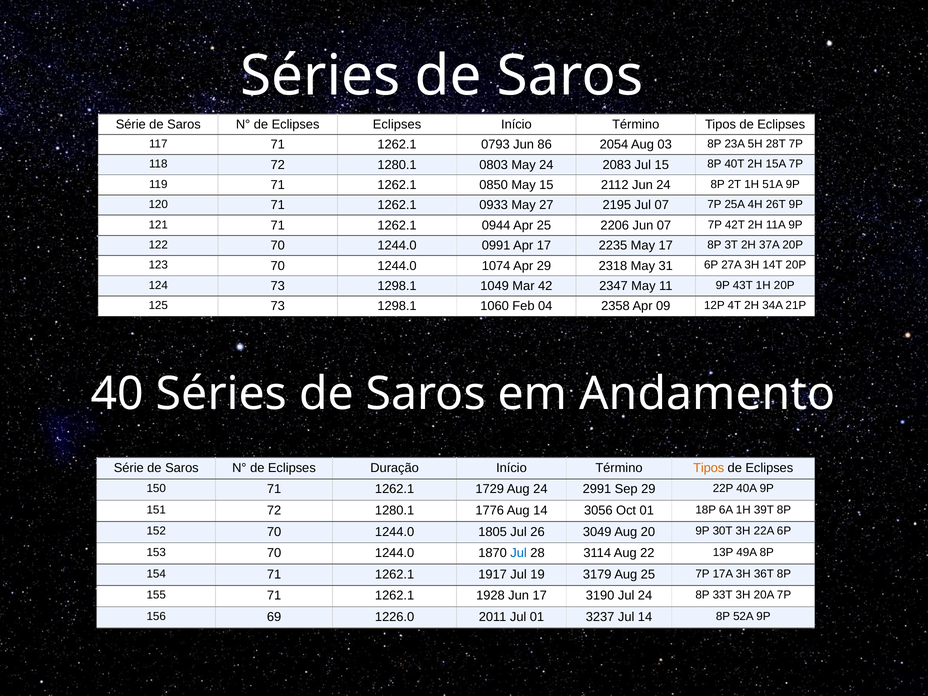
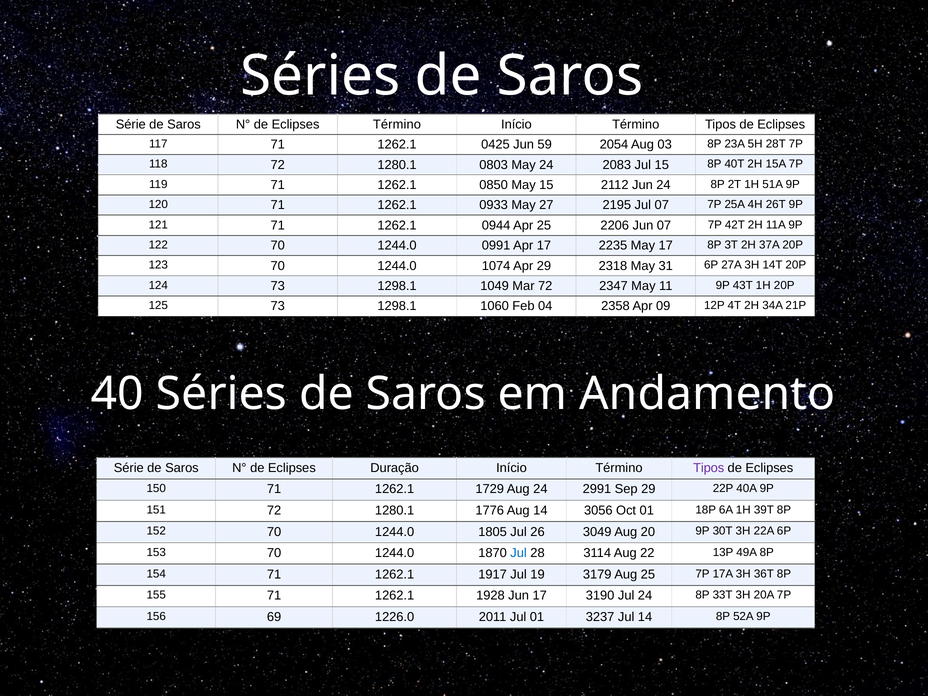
Eclipses Eclipses: Eclipses -> Término (397, 124)
0793: 0793 -> 0425 (495, 145)
86: 86 -> 59 (545, 145)
Mar 42: 42 -> 72 (545, 286)
Tipos colour: orange -> purple (709, 468)
